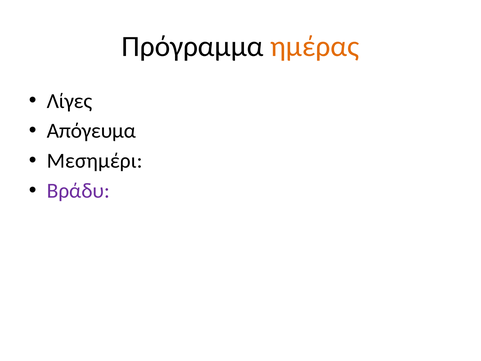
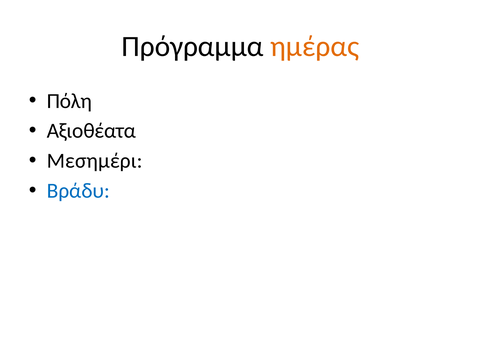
Λίγες: Λίγες -> Πόλη (69, 101)
Απόγευμα: Απόγευμα -> Αξιοθέατα (91, 131)
Βράδυ colour: purple -> blue (78, 191)
